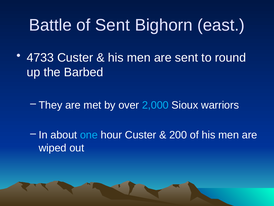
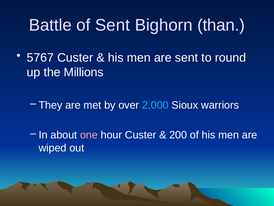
east: east -> than (221, 25)
4733: 4733 -> 5767 (40, 57)
Barbed: Barbed -> Millions (84, 72)
one colour: light blue -> pink (89, 135)
